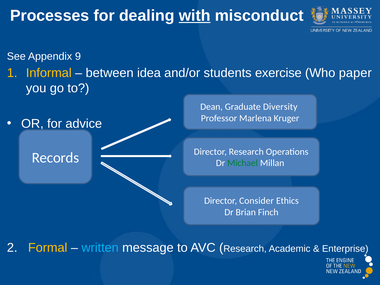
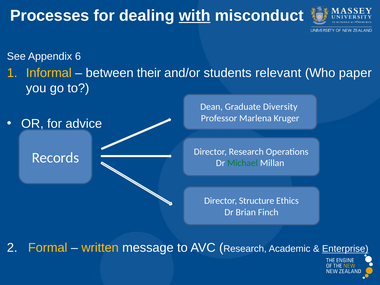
9: 9 -> 6 (78, 56)
idea: idea -> their (149, 73)
exercise: exercise -> relevant (278, 73)
Consider: Consider -> Structure (257, 201)
written colour: light blue -> yellow (100, 248)
Enterprise underline: none -> present (345, 249)
